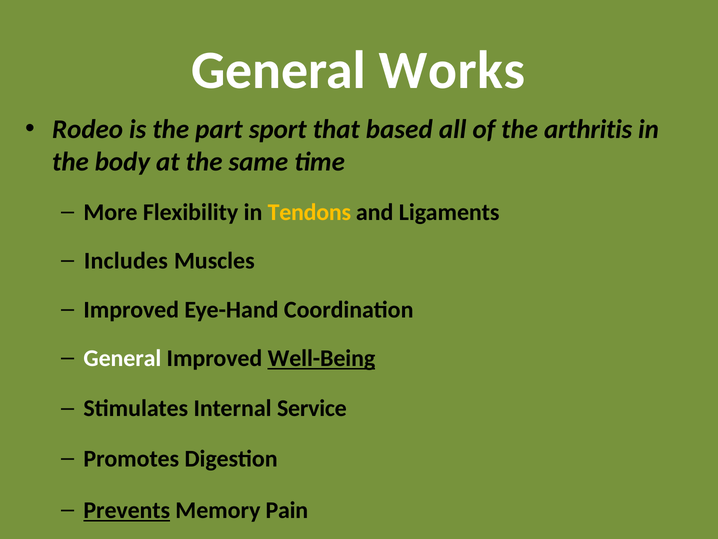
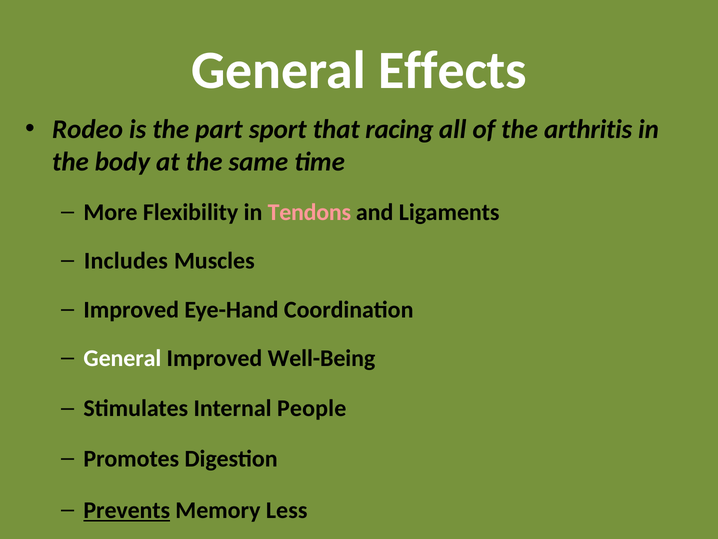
Works: Works -> Effects (452, 70)
based: based -> racing (399, 129)
Tendons colour: yellow -> pink (309, 212)
Well-Being underline: present -> none (321, 358)
Service: Service -> People (312, 408)
Pain: Pain -> Less (287, 510)
